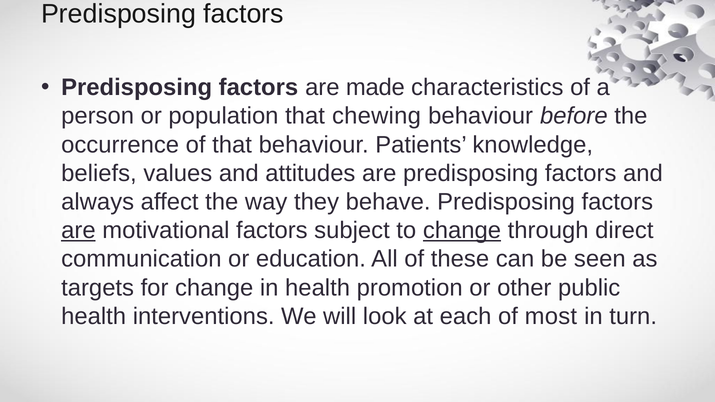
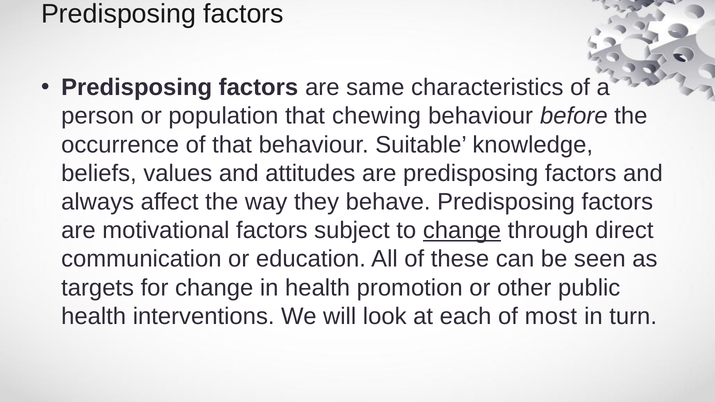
made: made -> same (375, 88)
Patients: Patients -> Suitable (421, 145)
are underline: present -> none (78, 231)
